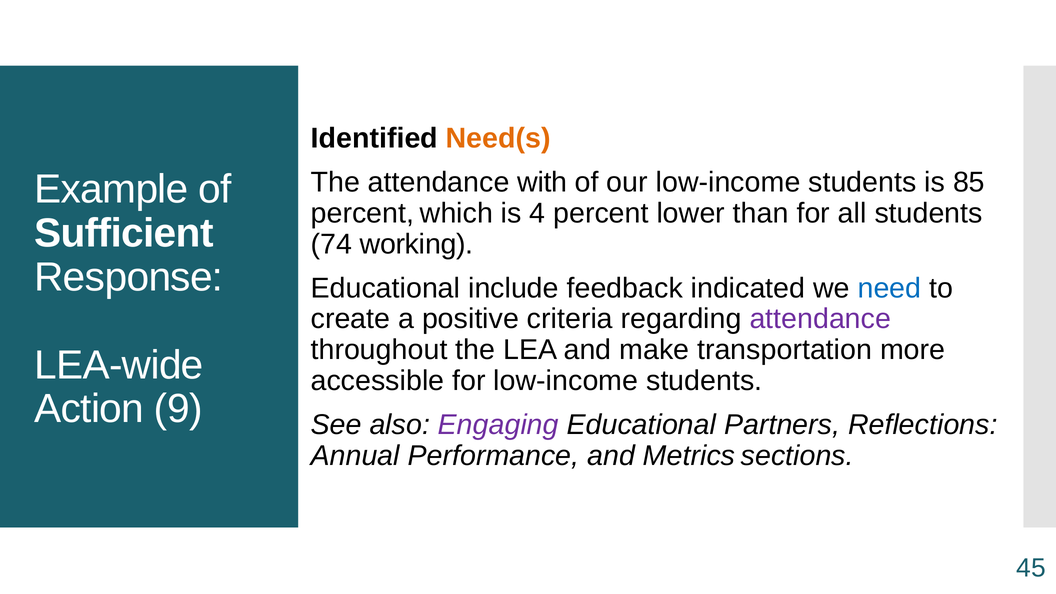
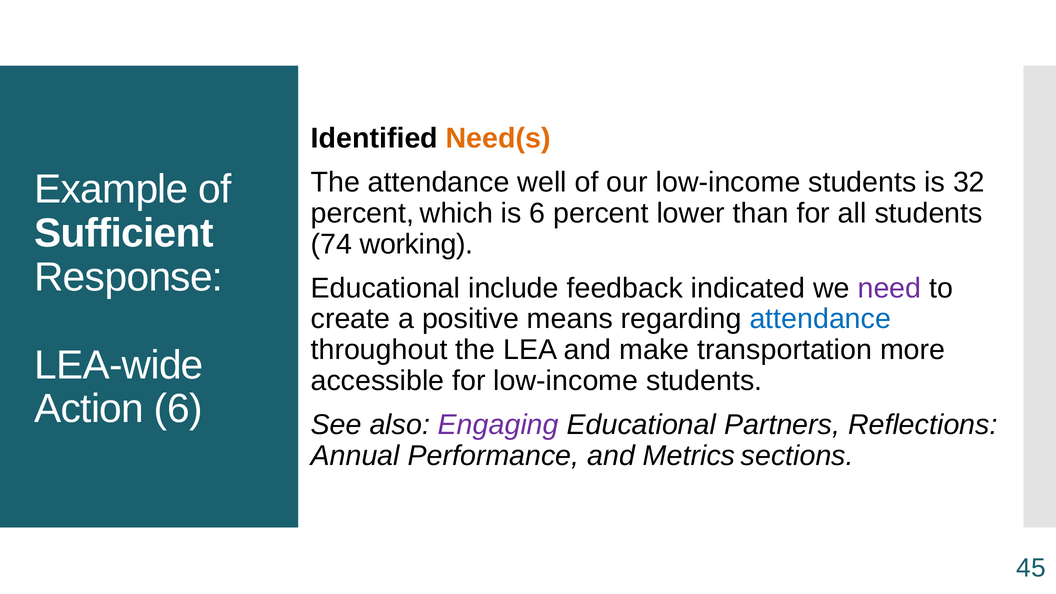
with: with -> well (542, 182)
85: 85 -> 32 (969, 182)
is 4: 4 -> 6 (537, 213)
need colour: blue -> purple (889, 288)
criteria: criteria -> means (570, 319)
attendance colour: purple -> blue (820, 319)
Action 9: 9 -> 6 (178, 409)
